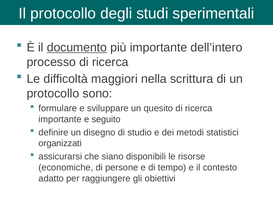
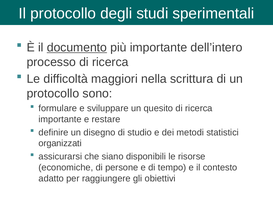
seguito: seguito -> restare (106, 119)
